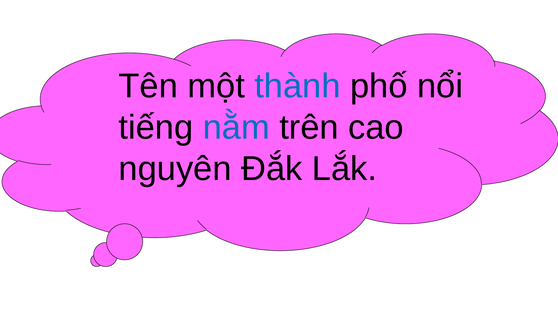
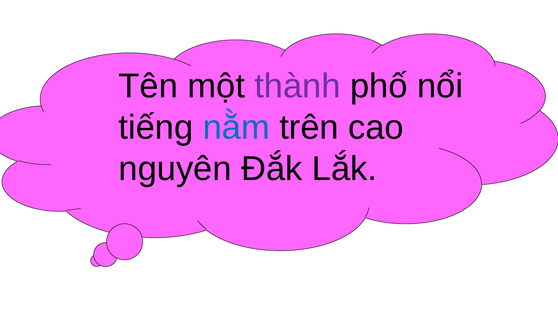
thành colour: blue -> purple (298, 86)
